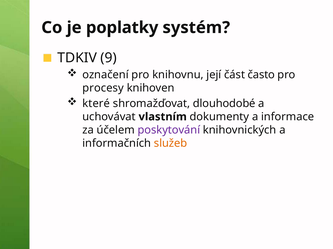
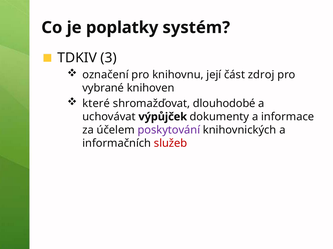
9: 9 -> 3 (109, 58)
často: často -> zdroj (261, 75)
procesy: procesy -> vybrané (103, 88)
vlastním: vlastním -> výpůjček (163, 117)
služeb colour: orange -> red (171, 144)
